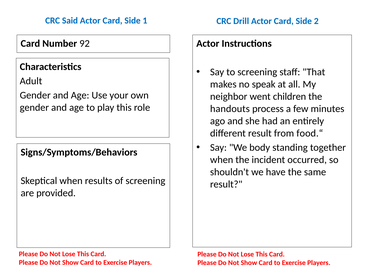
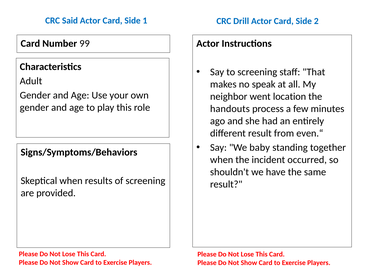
92: 92 -> 99 (85, 44)
children: children -> location (290, 97)
food.“: food.“ -> even.“ (310, 133)
body: body -> baby (260, 148)
